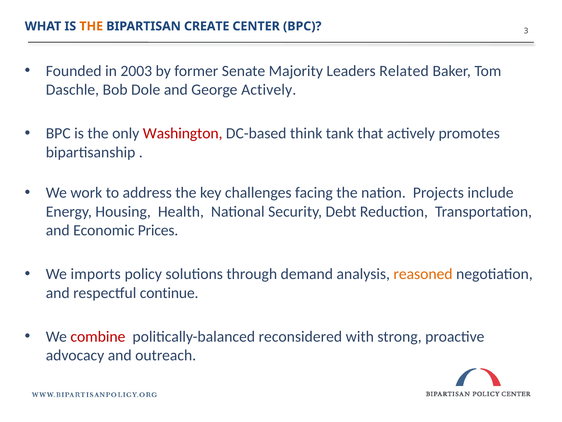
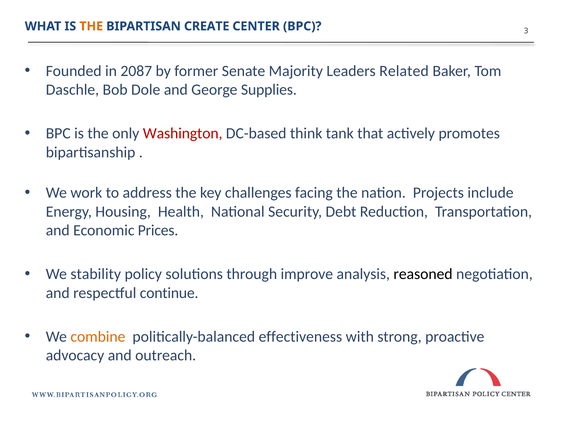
2003: 2003 -> 2087 (136, 71)
George Actively: Actively -> Supplies (269, 90)
imports: imports -> stability (96, 274)
demand: demand -> improve (307, 274)
reasoned colour: orange -> black (423, 274)
combine colour: red -> orange (98, 336)
reconsidered: reconsidered -> effectiveness (300, 336)
